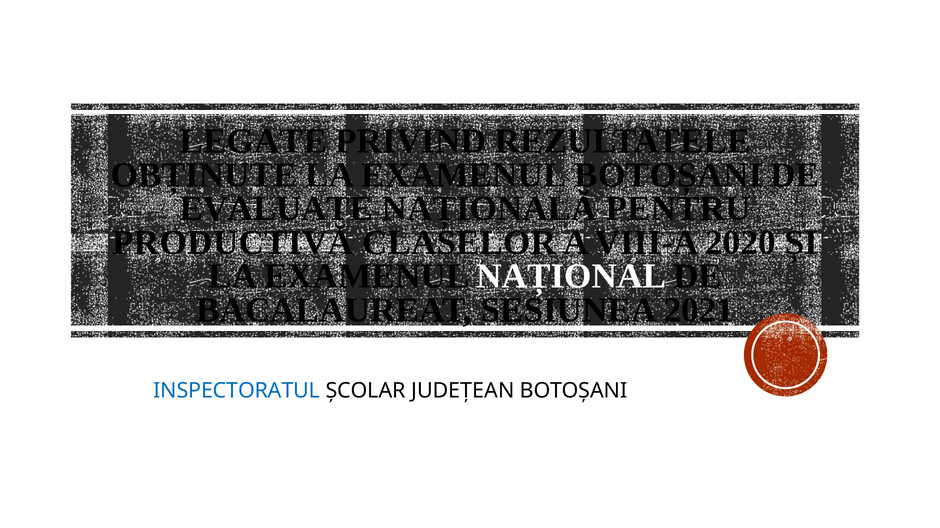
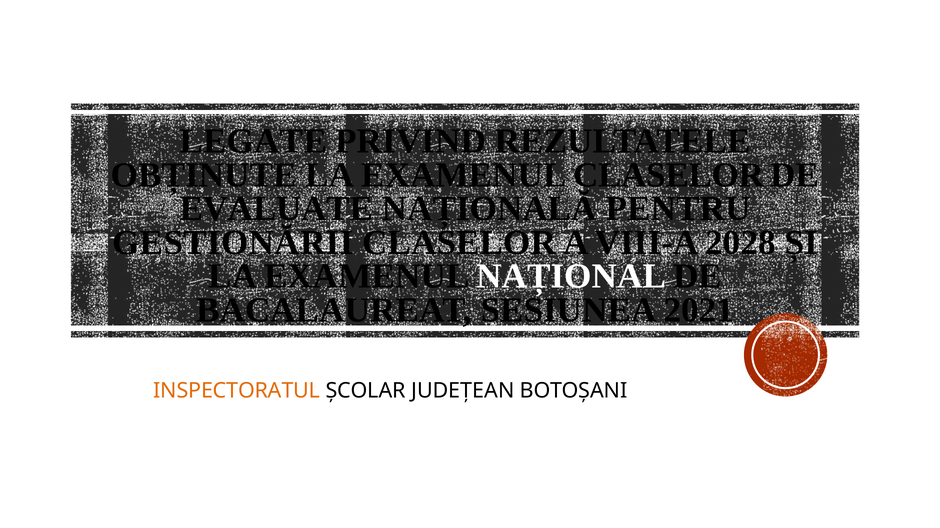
EXAMENUL BOTOȘANI: BOTOȘANI -> CLASELOR (669, 175)
PRODUCTIVĂ: PRODUCTIVĂ -> GESTIONĂRII (233, 243)
2020: 2020 -> 2028 (741, 243)
INSPECTORATUL colour: blue -> orange (237, 391)
